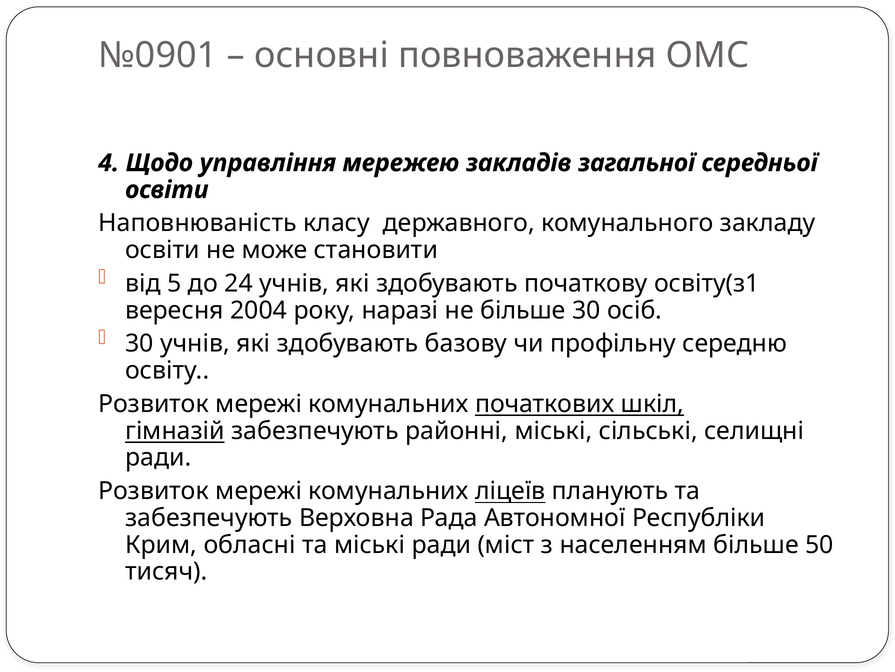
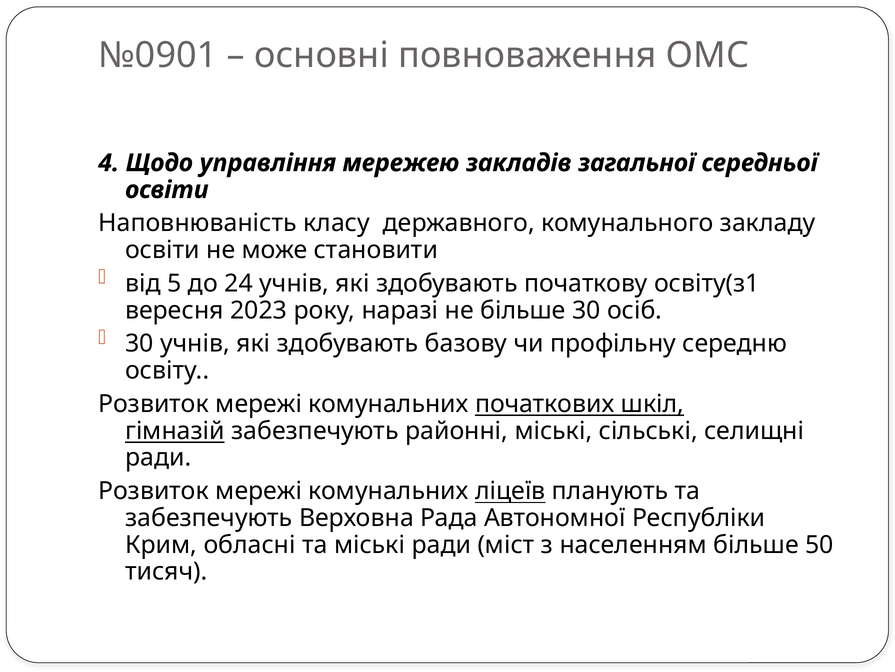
2004: 2004 -> 2023 (259, 310)
